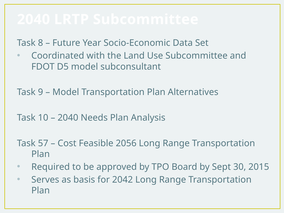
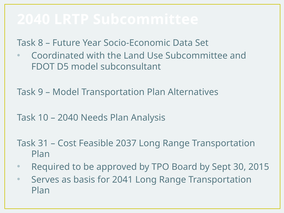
57: 57 -> 31 (43, 143)
2056: 2056 -> 2037 (126, 143)
2042: 2042 -> 2041 (123, 180)
